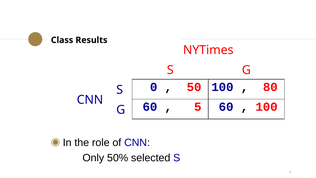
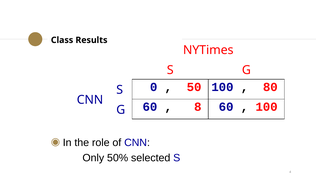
5: 5 -> 8 (198, 107)
